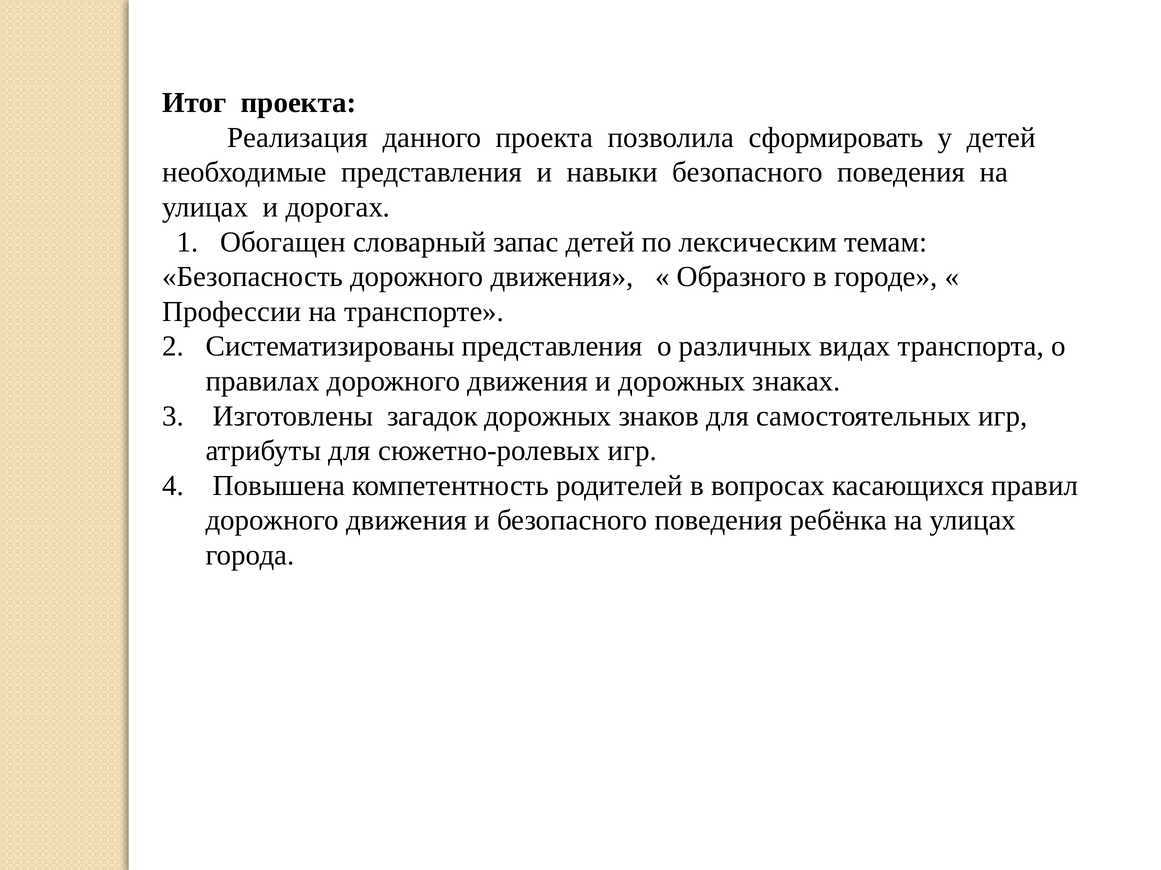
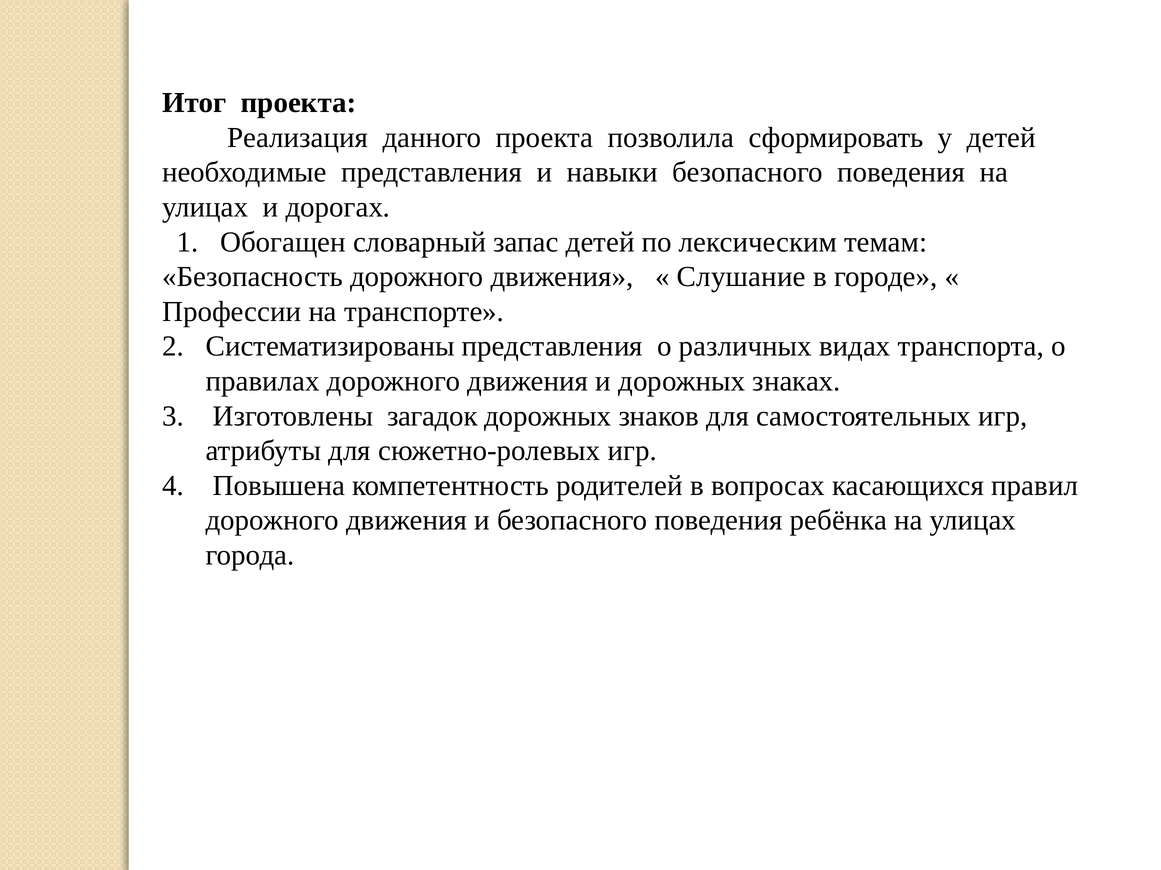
Образного: Образного -> Слушание (741, 277)
